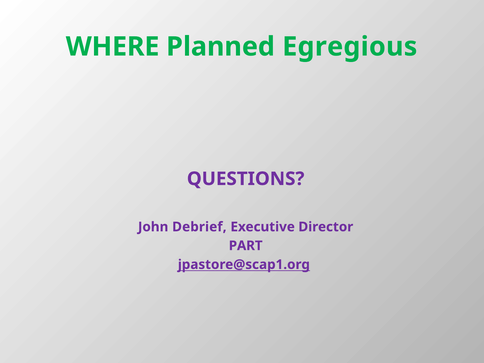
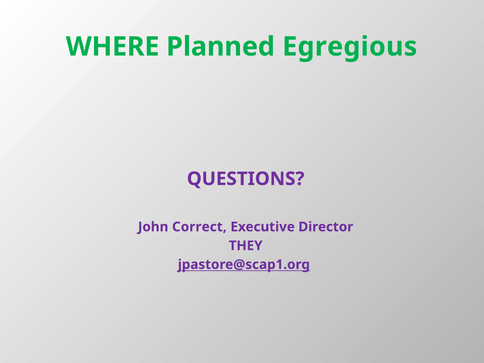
Debrief: Debrief -> Correct (199, 227)
PART: PART -> THEY (246, 246)
